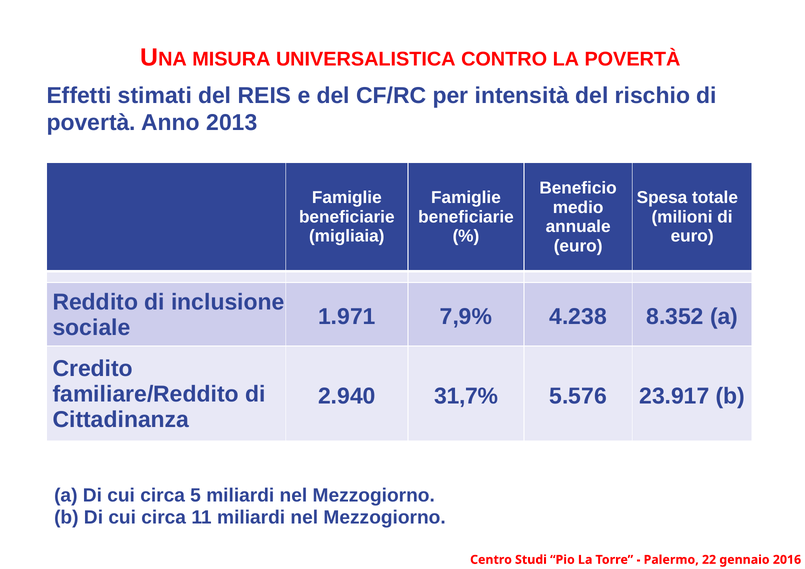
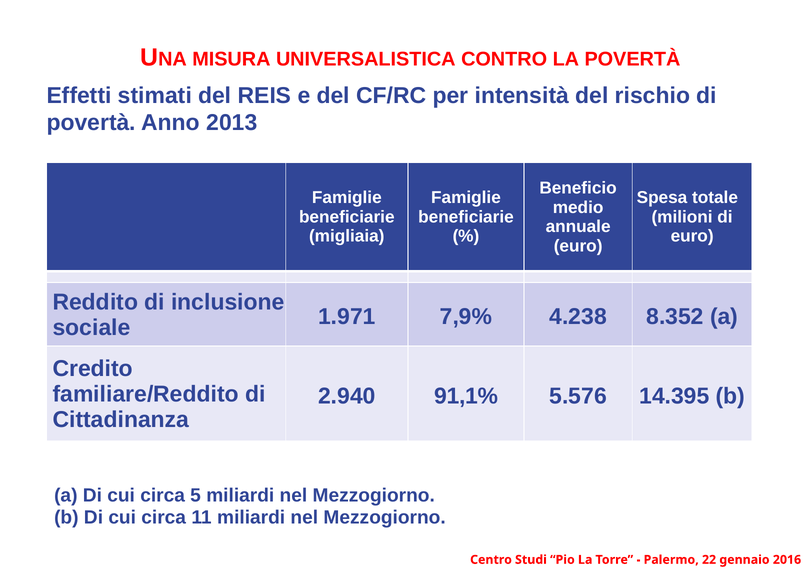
31,7%: 31,7% -> 91,1% (466, 396)
23.917: 23.917 -> 14.395 (674, 396)
